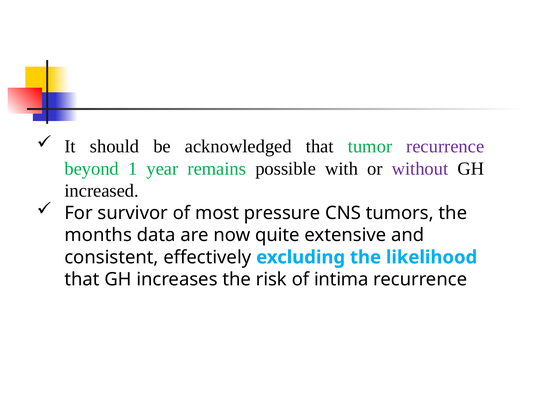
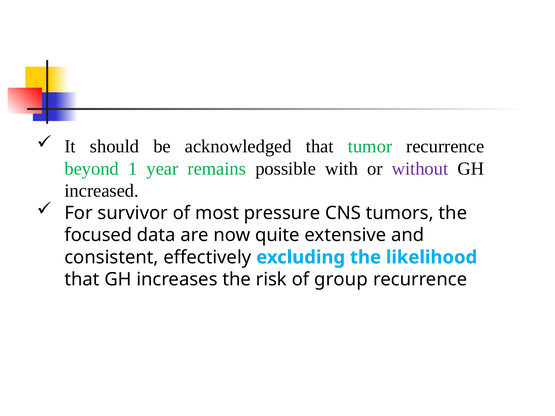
recurrence colour: purple -> black (445, 146)
months: months -> focused (98, 235)
intima: intima -> group (341, 280)
